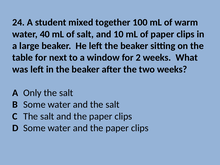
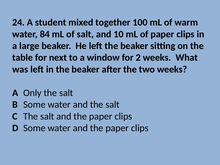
40: 40 -> 84 (45, 34)
